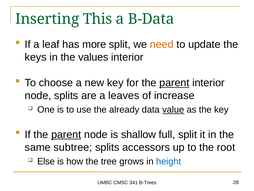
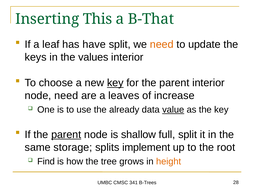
B-Data: B-Data -> B-That (151, 19)
more: more -> have (94, 44)
key underline: none -> present (115, 83)
parent underline: present -> none (174, 83)
node splits: splits -> need (66, 95)
subtree: subtree -> storage (73, 147)
accessors: accessors -> implement (146, 147)
Else: Else -> Find (46, 161)
height colour: blue -> orange (169, 161)
